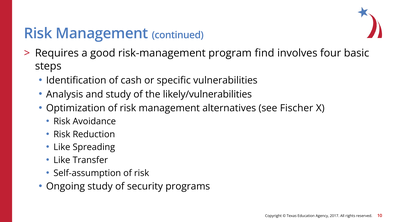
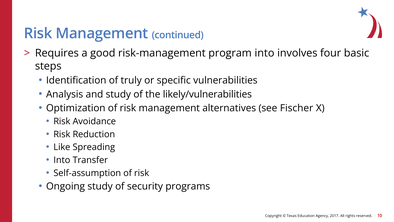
program find: find -> into (264, 53)
cash: cash -> truly (131, 80)
Like: Like -> Into (62, 160)
